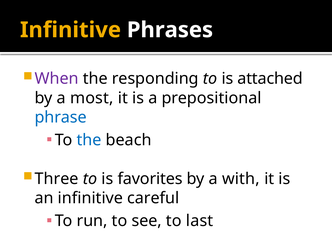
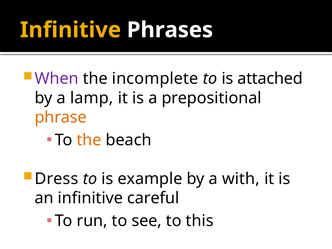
responding: responding -> incomplete (155, 79)
most: most -> lamp (92, 98)
phrase colour: blue -> orange (61, 117)
the colour: blue -> orange (89, 140)
Three: Three -> Dress (56, 179)
favorites: favorites -> example (150, 179)
last: last -> this (200, 221)
